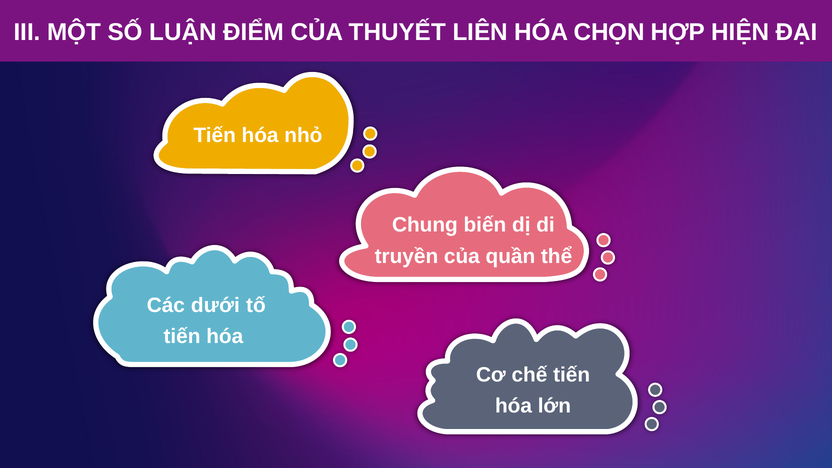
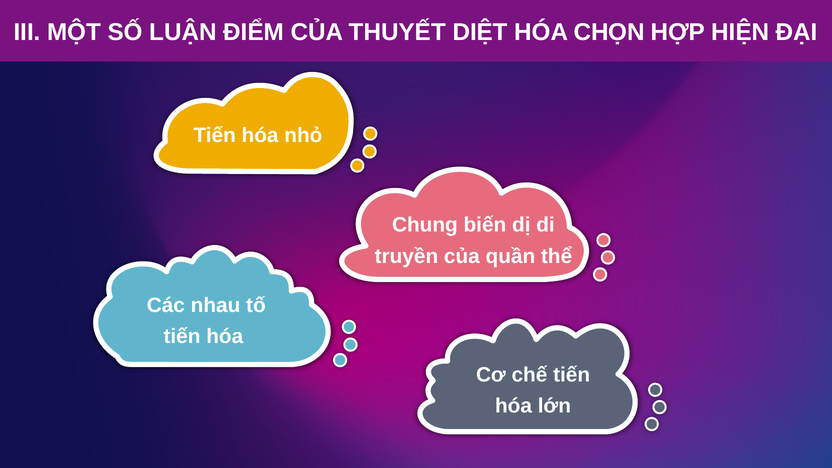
LIÊN: LIÊN -> DIỆT (480, 32)
dưới: dưới -> nhau (216, 305)
